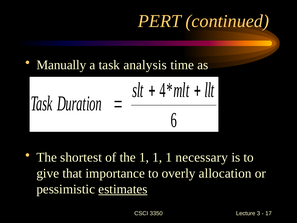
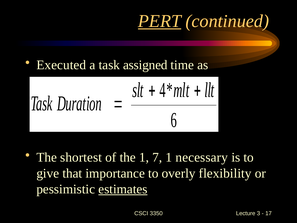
PERT underline: none -> present (160, 21)
Manually: Manually -> Executed (61, 65)
analysis: analysis -> assigned (145, 65)
the 1 1: 1 -> 7 (157, 157)
allocation: allocation -> flexibility (225, 173)
